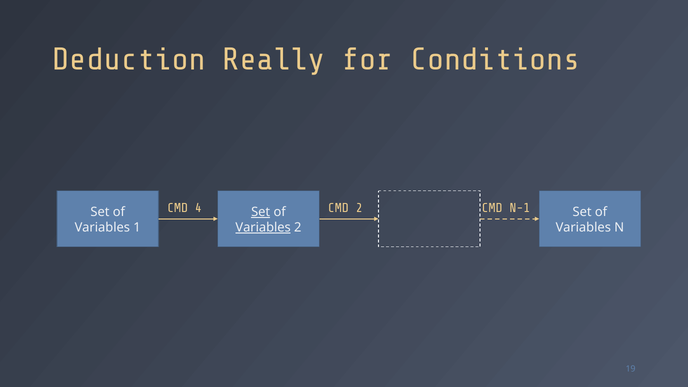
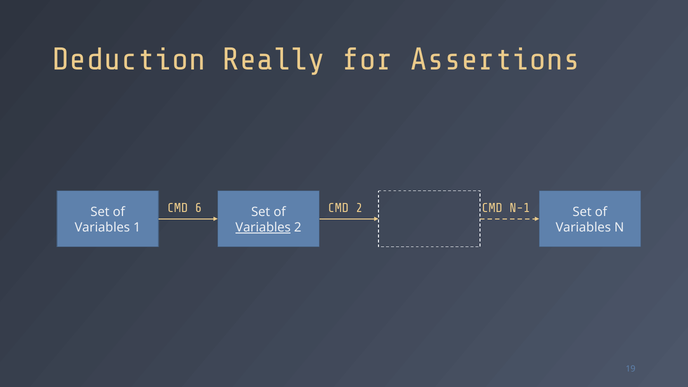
Conditions: Conditions -> Assertions (495, 59)
4: 4 -> 6 (198, 208)
Set underline: present -> none (261, 212)
